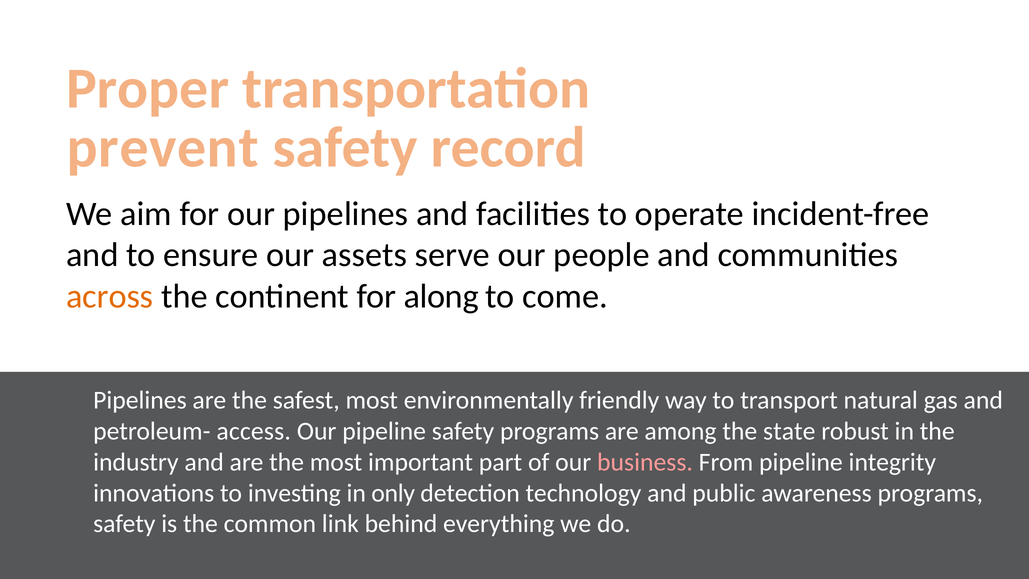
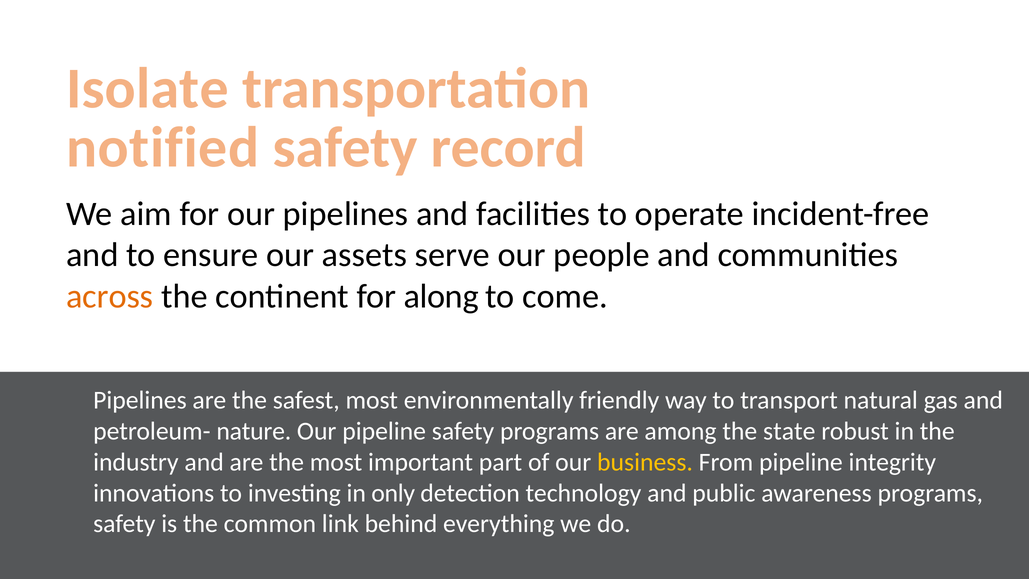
Proper: Proper -> Isolate (147, 88)
prevent: prevent -> notified (163, 147)
access: access -> nature (254, 431)
business colour: pink -> yellow (645, 462)
